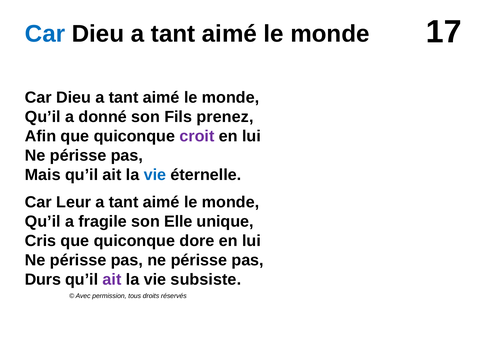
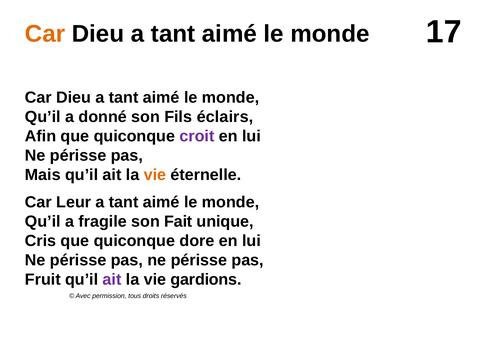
Car colour: blue -> orange (45, 34)
prenez: prenez -> éclairs (225, 117)
vie colour: blue -> orange (155, 175)
Elle: Elle -> Fait (178, 222)
Durs: Durs -> Fruit (43, 280)
subsiste: subsiste -> gardions (206, 280)
